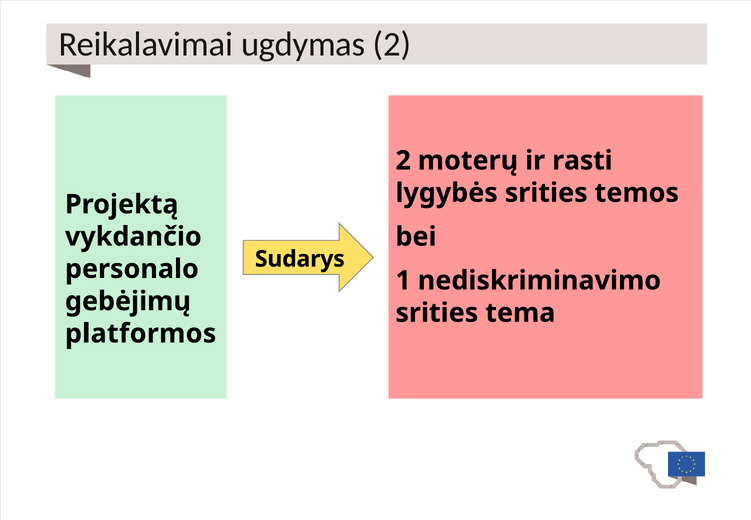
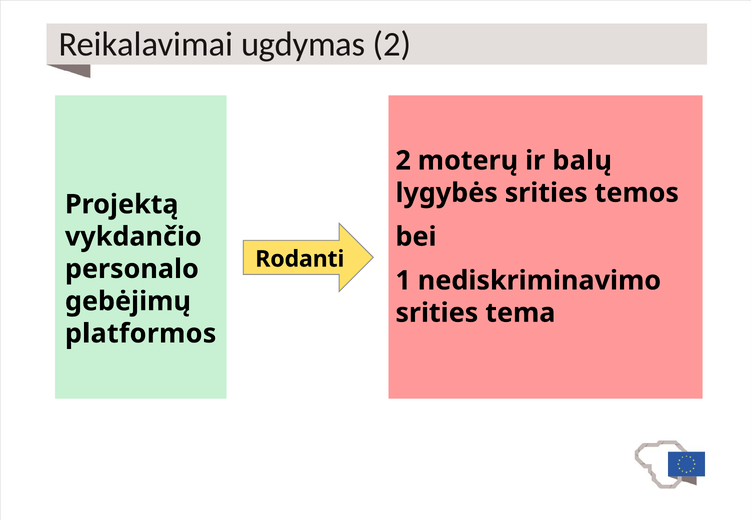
rasti: rasti -> balų (582, 161)
Sudarys: Sudarys -> Rodanti (300, 259)
